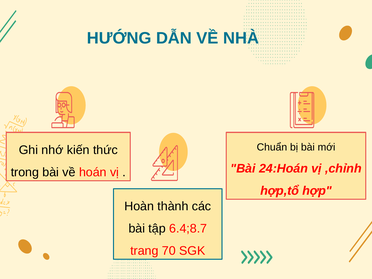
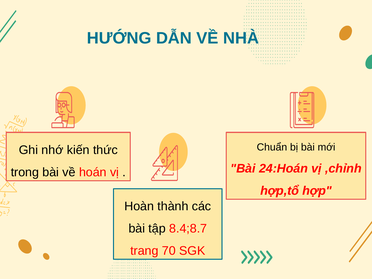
6.4;8.7: 6.4;8.7 -> 8.4;8.7 (188, 229)
